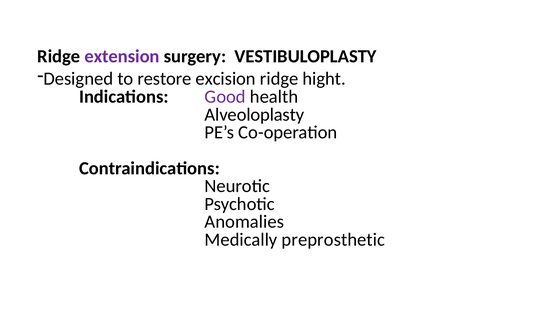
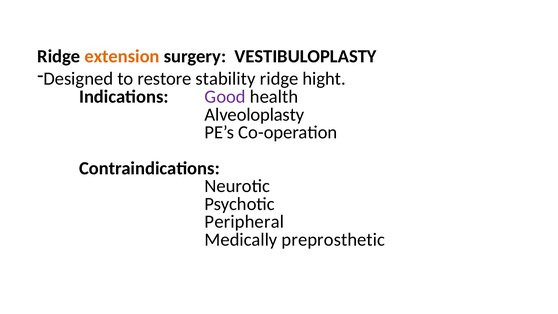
extension colour: purple -> orange (122, 56)
excision: excision -> stability (226, 79)
Anomalies: Anomalies -> Peripheral (244, 222)
